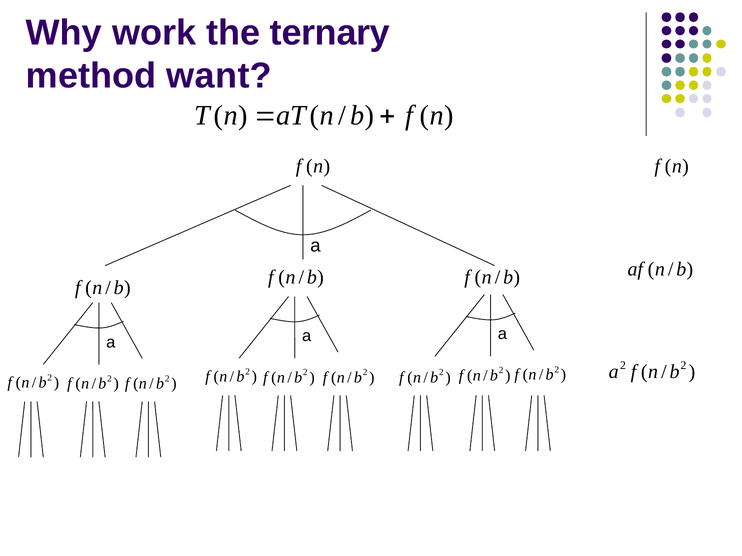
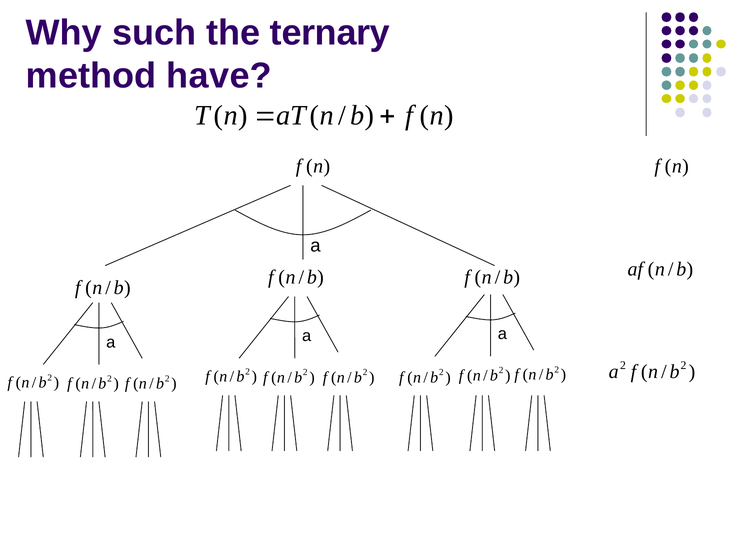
work: work -> such (154, 33)
want: want -> have (219, 76)
